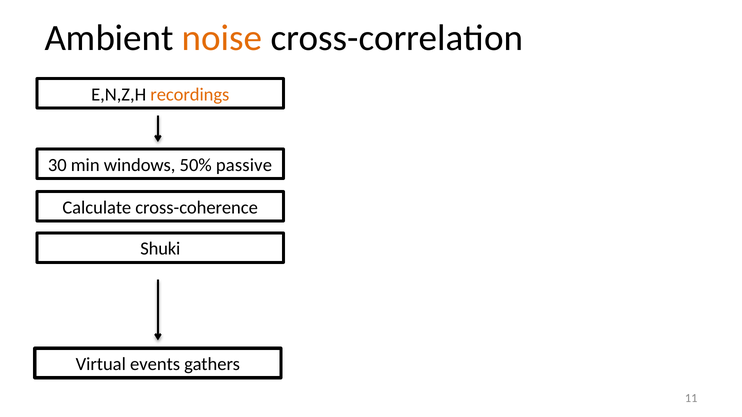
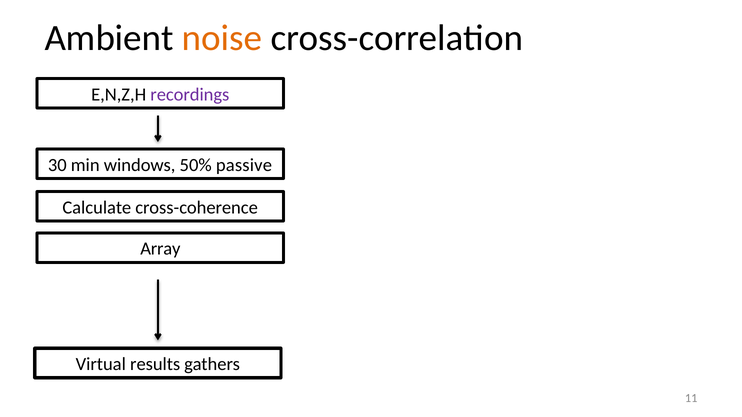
recordings colour: orange -> purple (190, 95)
Shuki: Shuki -> Array (160, 249)
events: events -> results (155, 365)
